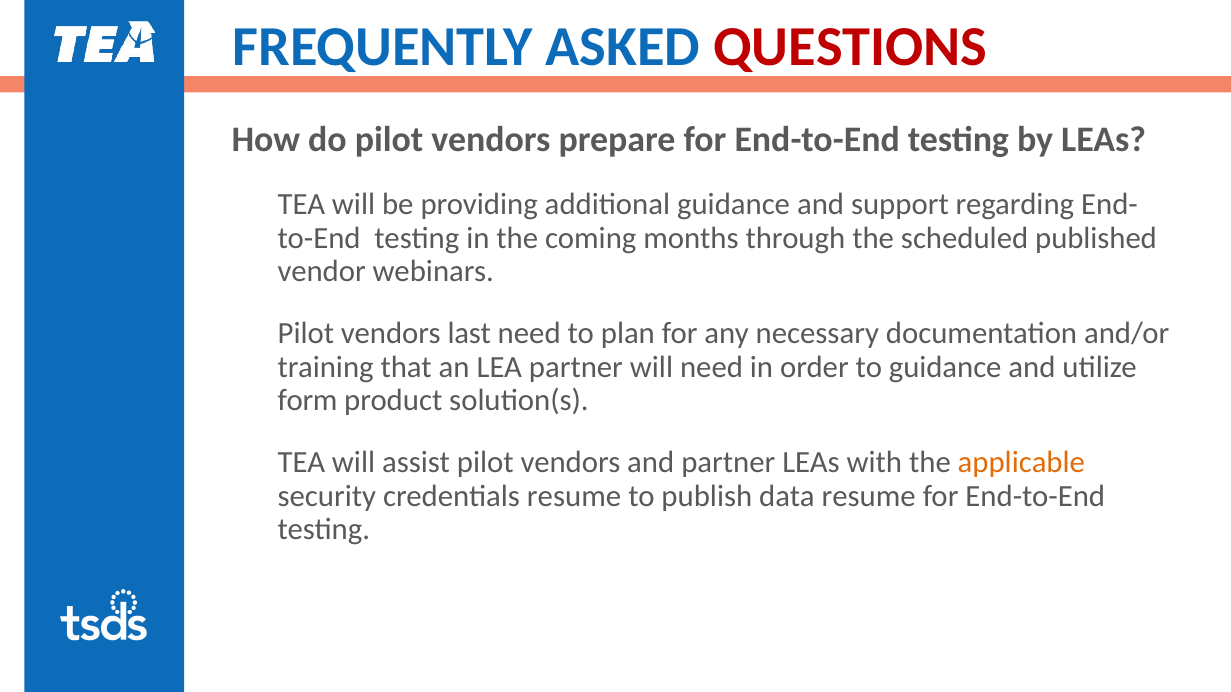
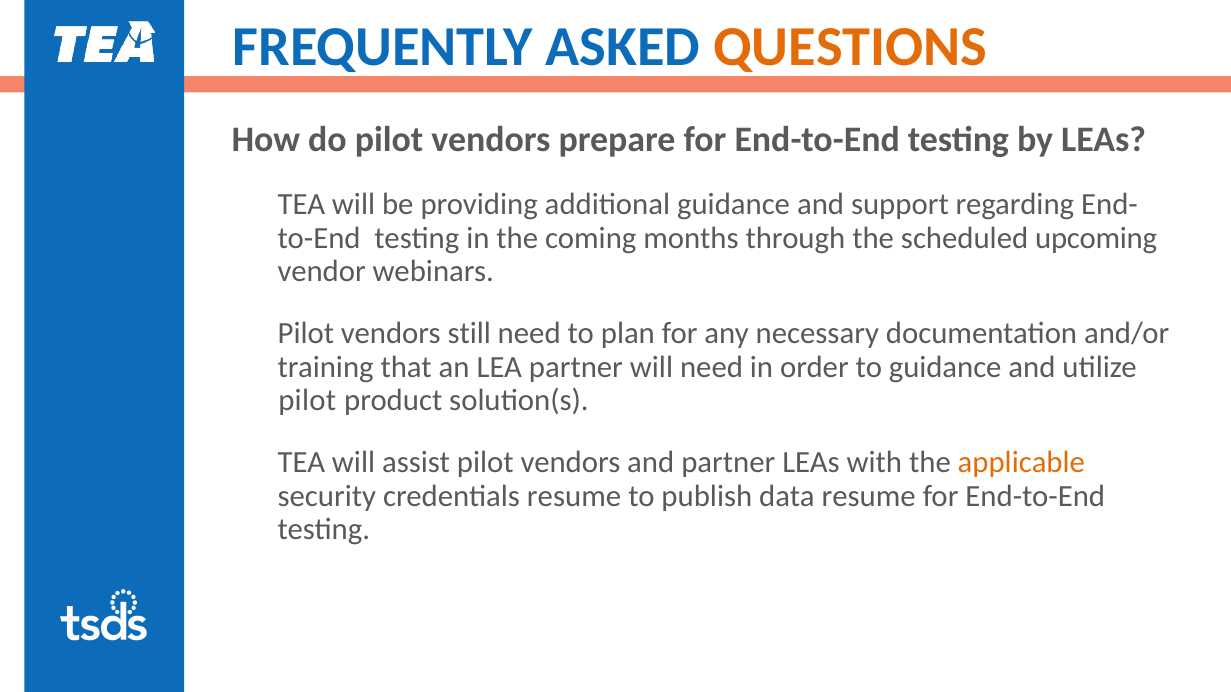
QUESTIONS colour: red -> orange (850, 47)
published: published -> upcoming (1096, 238)
last: last -> still (469, 334)
form: form -> pilot (307, 400)
